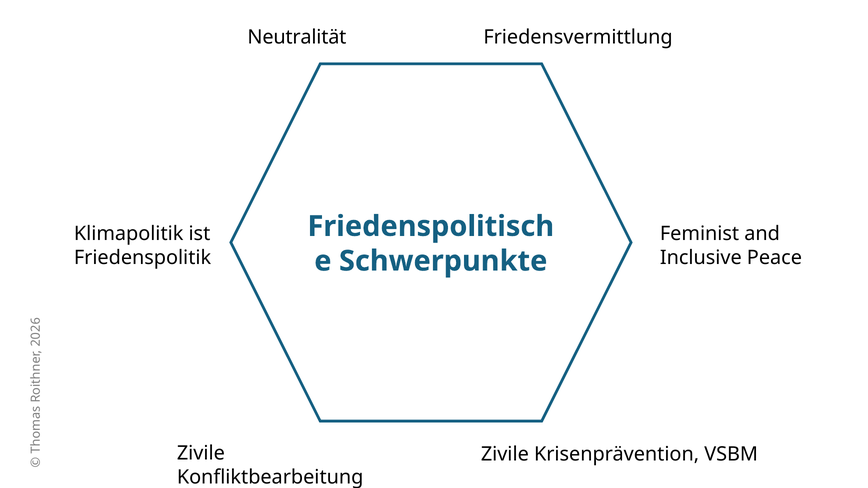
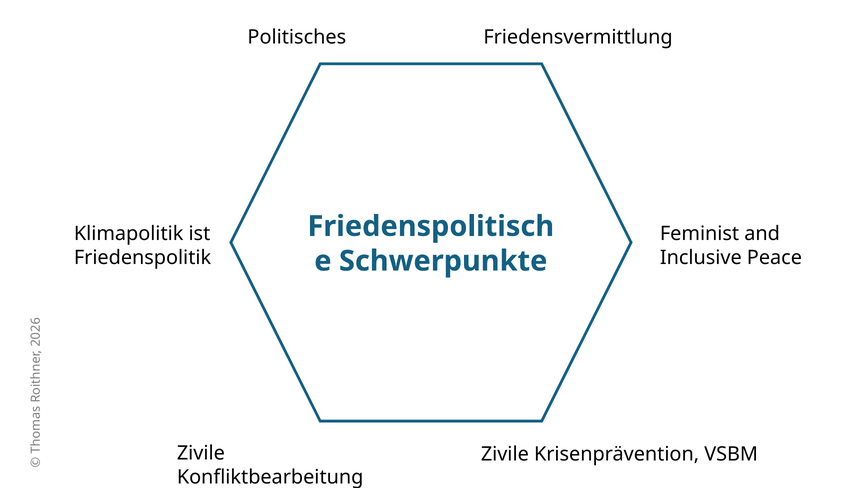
Neutralität: Neutralität -> Politisches (297, 37)
